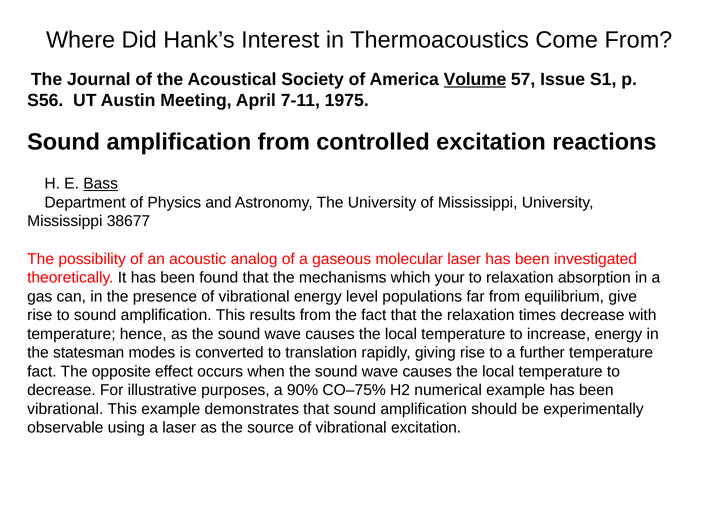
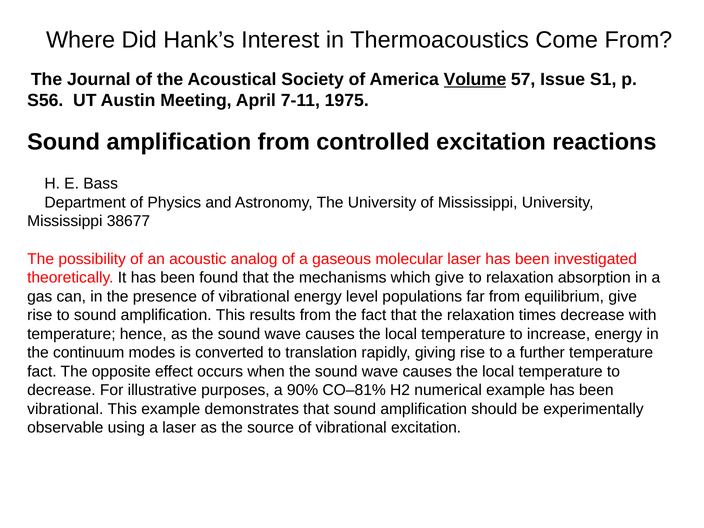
Bass underline: present -> none (101, 184)
which your: your -> give (450, 278)
statesman: statesman -> continuum (89, 353)
CO–75%: CO–75% -> CO–81% (354, 390)
